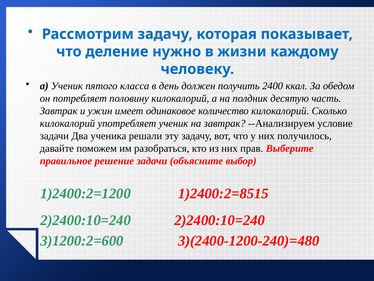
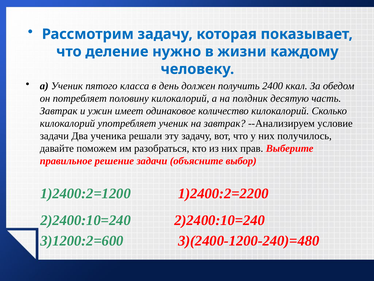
1)2400:2=8515: 1)2400:2=8515 -> 1)2400:2=2200 (223, 193)
